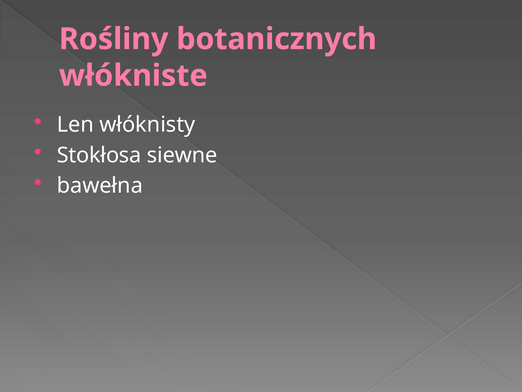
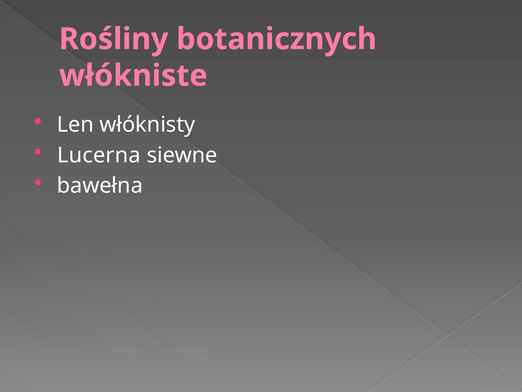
Stokłosa: Stokłosa -> Lucerna (99, 155)
